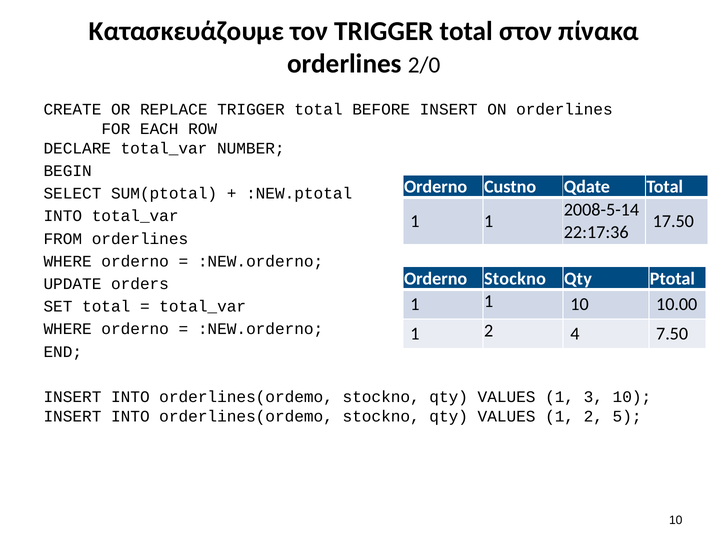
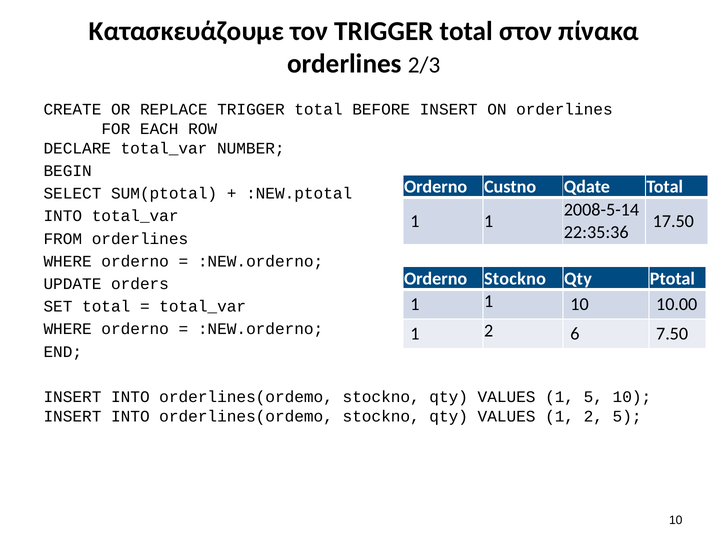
2/0: 2/0 -> 2/3 (424, 65)
22:17:36: 22:17:36 -> 22:35:36 (596, 232)
4: 4 -> 6 (575, 334)
1 3: 3 -> 5 (593, 397)
